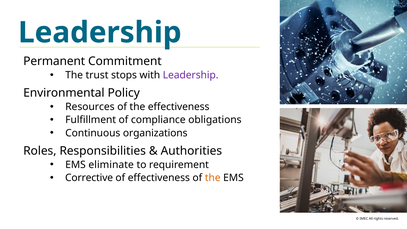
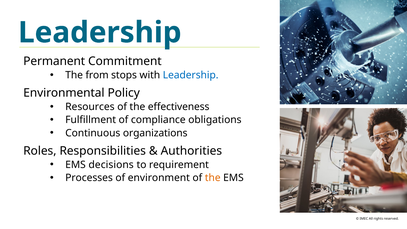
trust: trust -> from (97, 75)
Leadership colour: purple -> blue (191, 75)
eliminate: eliminate -> decisions (111, 165)
Corrective: Corrective -> Processes (89, 178)
of effectiveness: effectiveness -> environment (159, 178)
